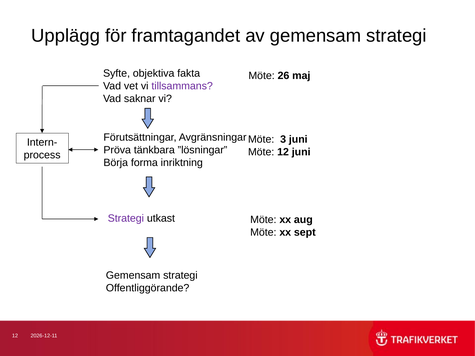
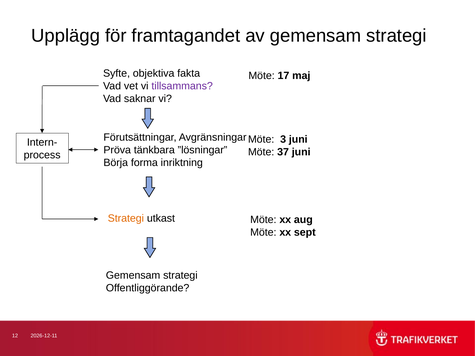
26: 26 -> 17 (283, 76)
Möte 12: 12 -> 37 (283, 152)
Strategi colour: purple -> orange (126, 219)
